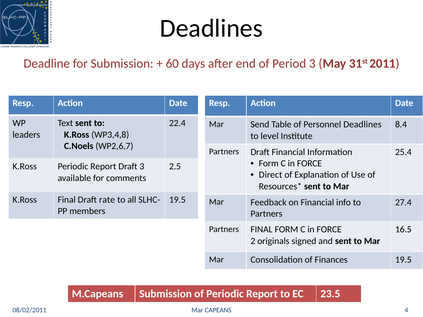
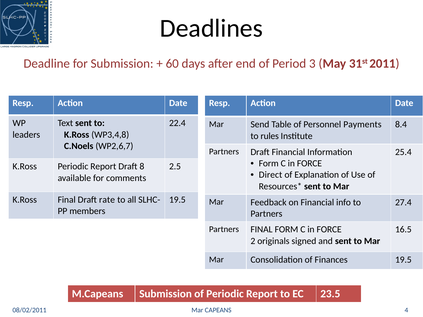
Personnel Deadlines: Deadlines -> Payments (362, 125)
level: level -> rules (270, 136)
Draft 3: 3 -> 8 (142, 167)
